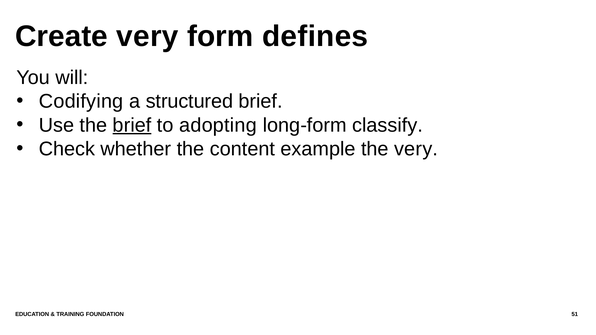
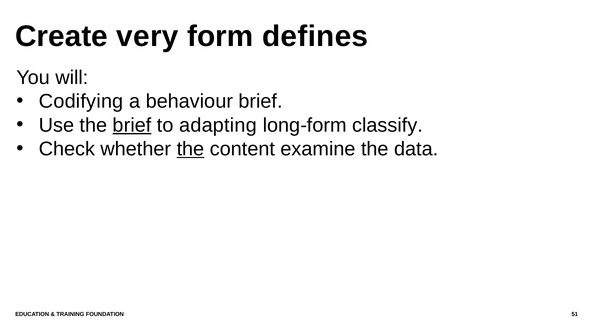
structured: structured -> behaviour (189, 101)
adopting: adopting -> adapting (218, 125)
the underline: none -> present (190, 149)
example: example -> examine (318, 149)
the very: very -> data (416, 149)
